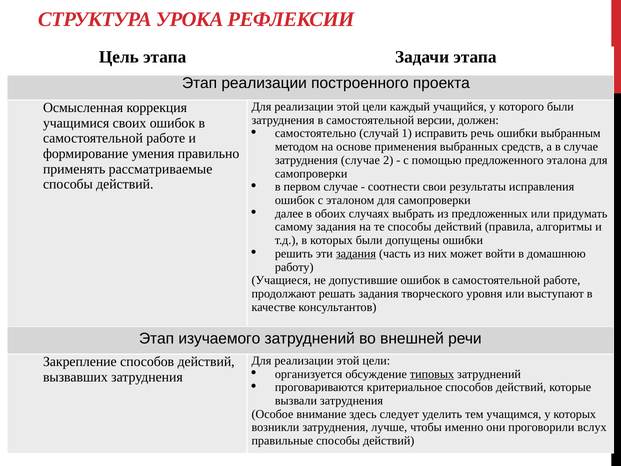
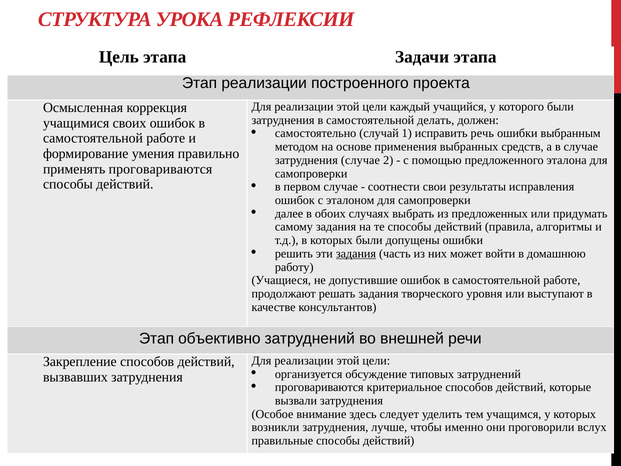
версии: версии -> делать (436, 120)
применять рассматриваемые: рассматриваемые -> проговариваются (161, 169)
изучаемого: изучаемого -> объективно (219, 339)
типовых underline: present -> none (432, 374)
